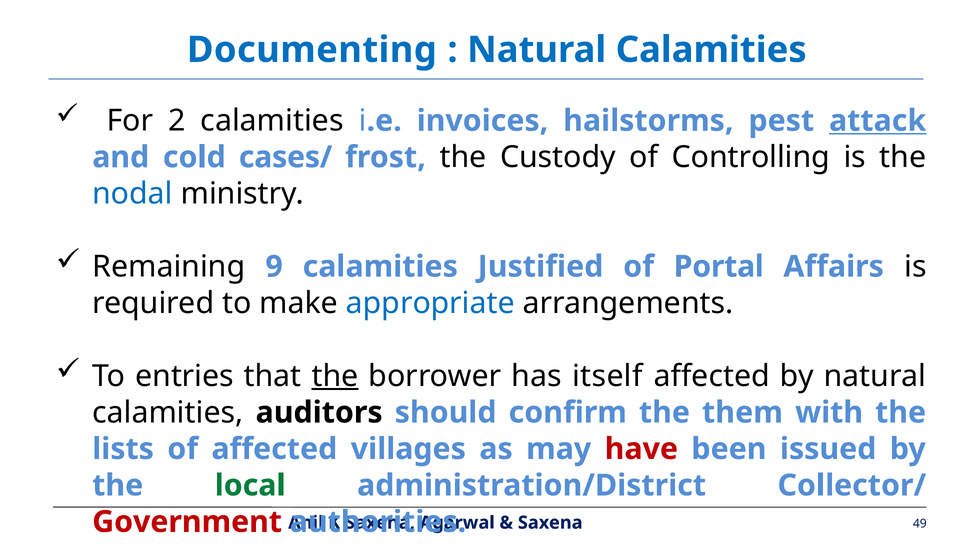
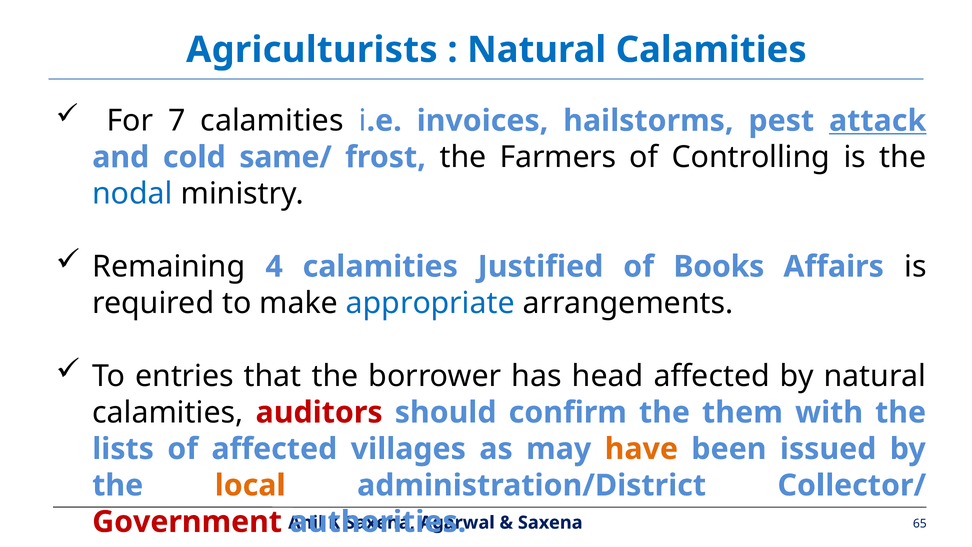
Documenting: Documenting -> Agriculturists (312, 50)
2: 2 -> 7 (177, 121)
cases/: cases/ -> same/ (286, 157)
Custody: Custody -> Farmers (558, 157)
9: 9 -> 4 (274, 267)
Portal: Portal -> Books (719, 267)
the underline: present -> none (335, 376)
itself: itself -> head (608, 376)
auditors colour: black -> red (319, 412)
have colour: red -> orange (641, 449)
local colour: green -> orange (250, 485)
49: 49 -> 65 (920, 524)
